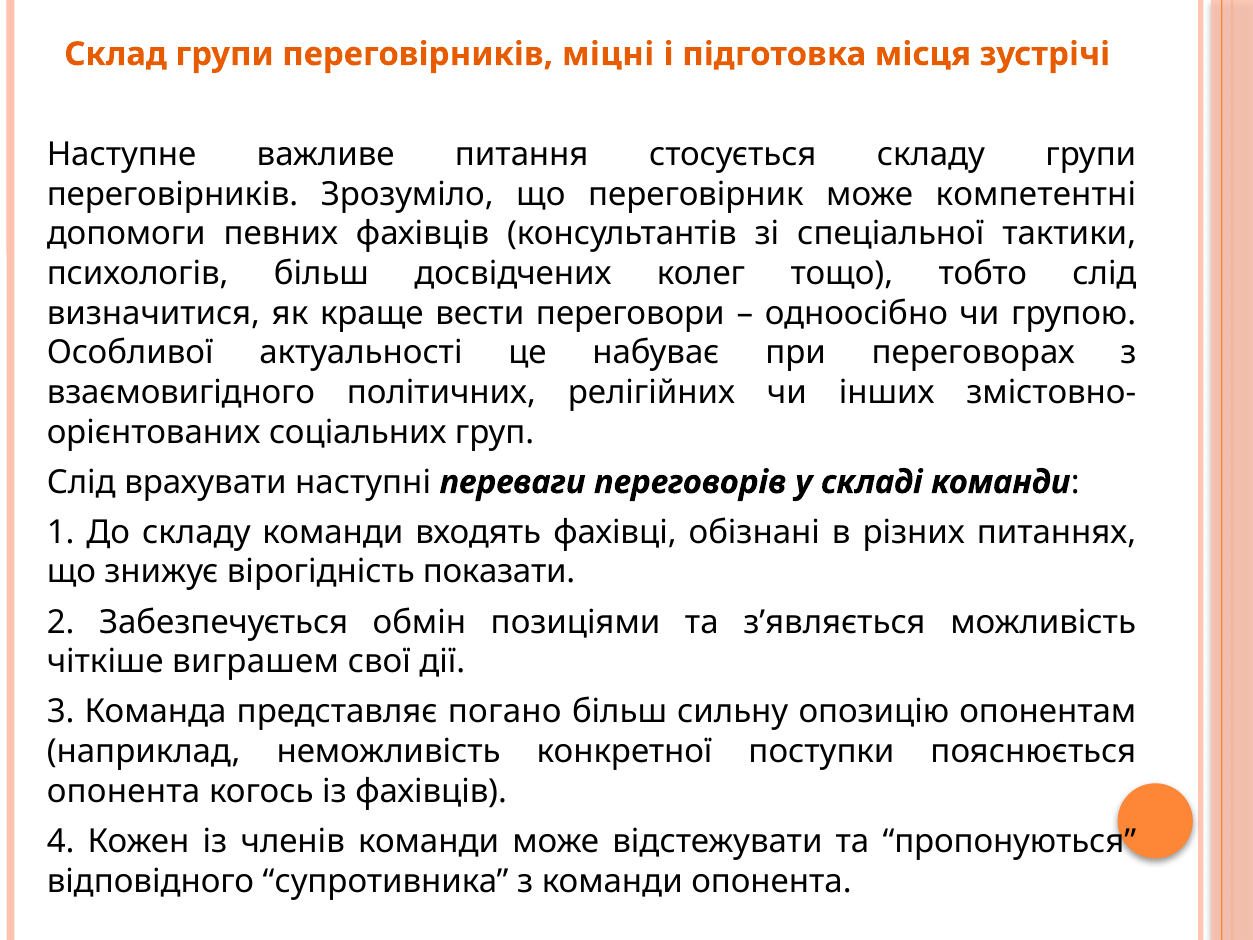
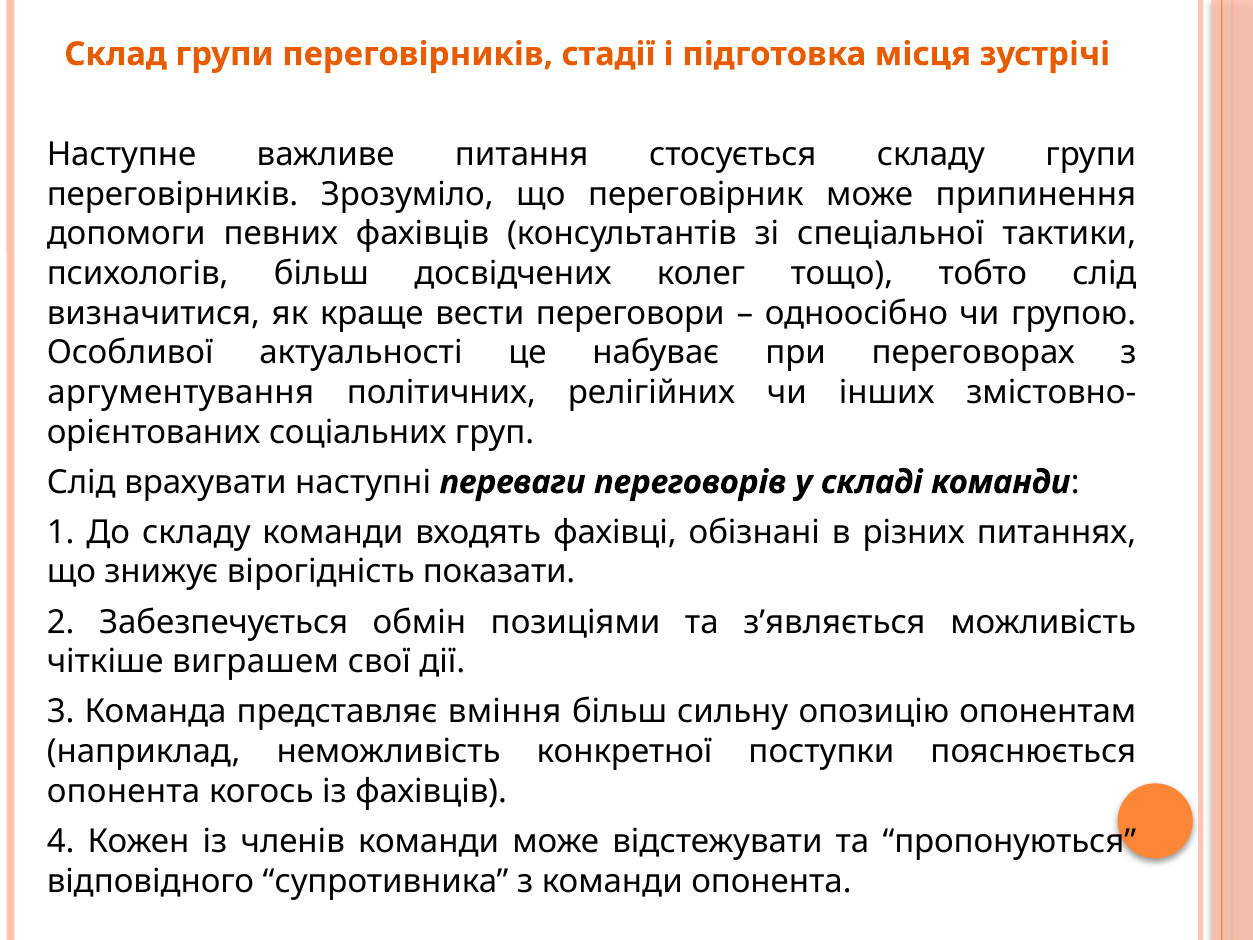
міцні: міцні -> стадії (608, 54)
компетентні: компетентні -> припинення (1036, 194)
взаємовигідного: взаємовигідного -> аргументування (181, 392)
погано: погано -> вміння (505, 712)
